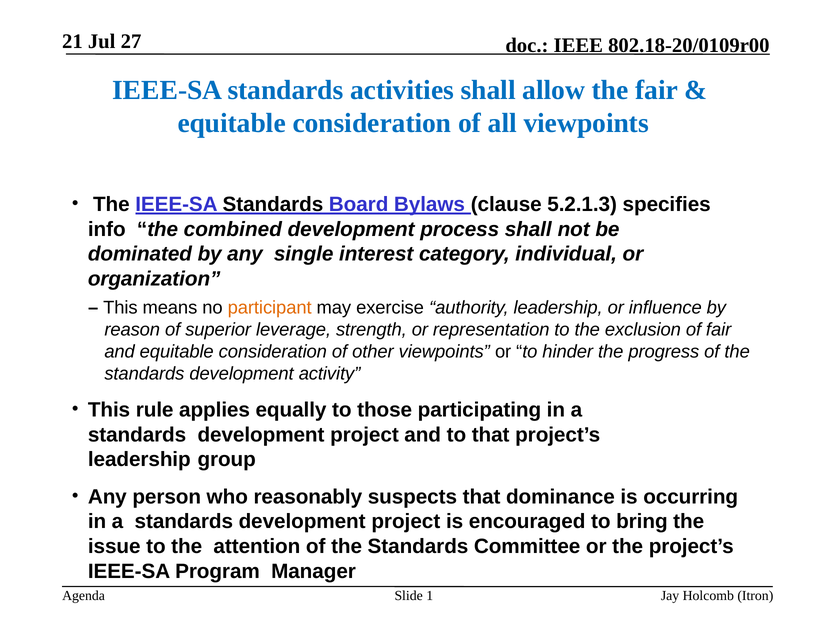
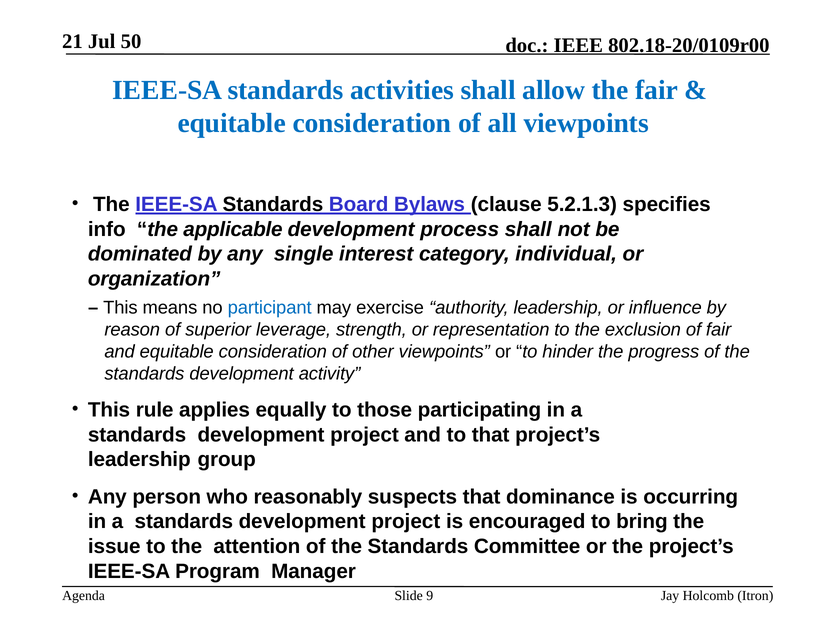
27: 27 -> 50 (131, 41)
combined: combined -> applicable (233, 229)
participant colour: orange -> blue (270, 308)
1: 1 -> 9 (430, 596)
